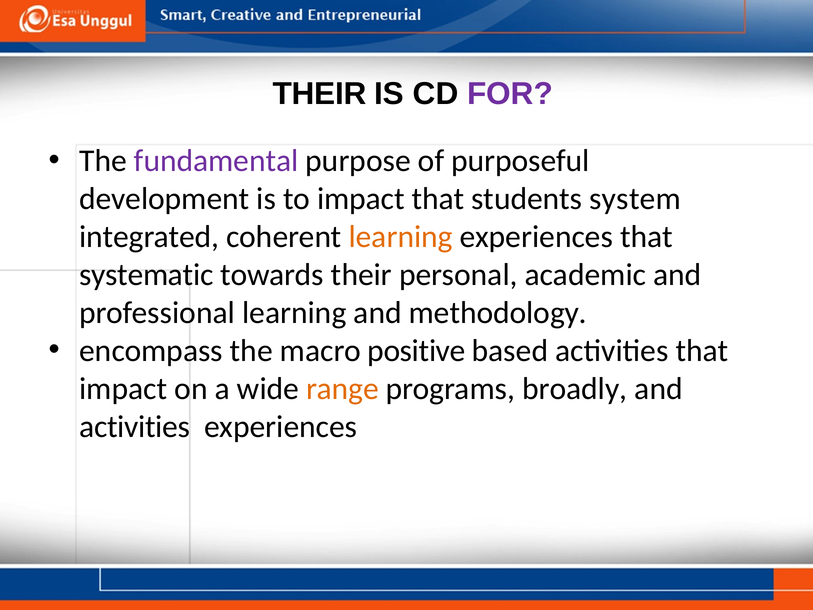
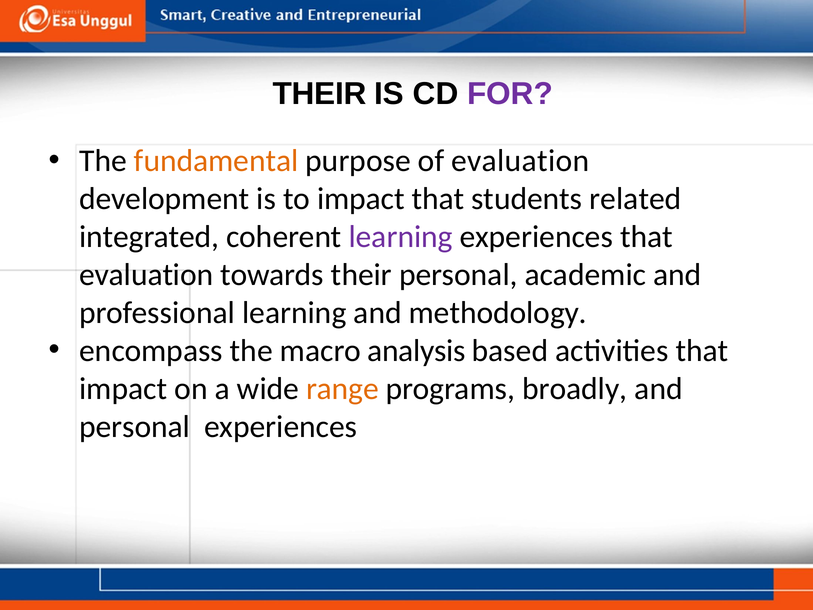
fundamental colour: purple -> orange (216, 161)
of purposeful: purposeful -> evaluation (520, 161)
system: system -> related (635, 199)
learning colour: orange -> purple (401, 237)
systematic: systematic -> evaluation (146, 275)
positive: positive -> analysis (416, 351)
activities: activities -> personal (135, 426)
